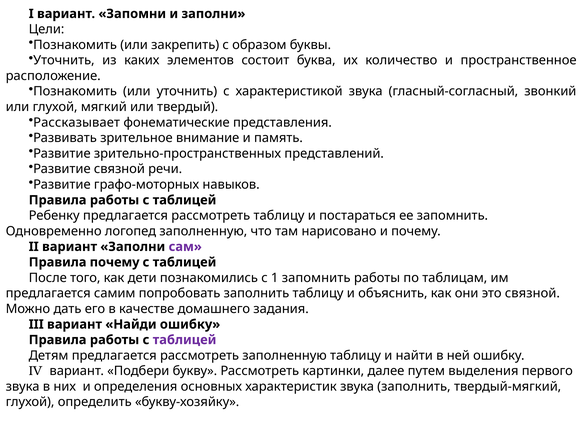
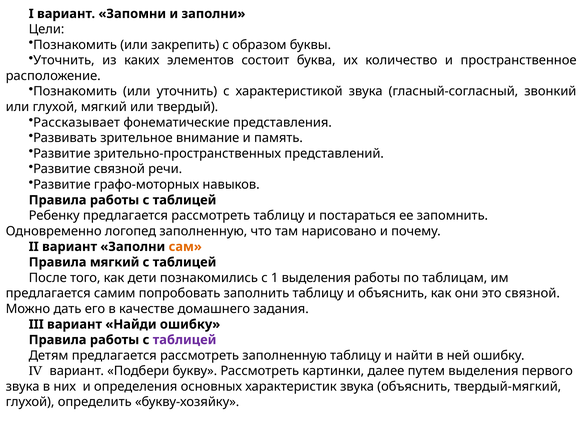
сам colour: purple -> orange (185, 247)
Правила почему: почему -> мягкий (115, 262)
1 запомнить: запомнить -> выделения (316, 278)
звука заполнить: заполнить -> объяснить (414, 387)
